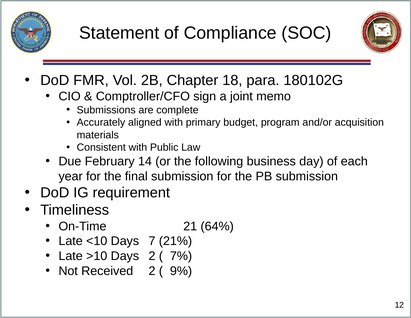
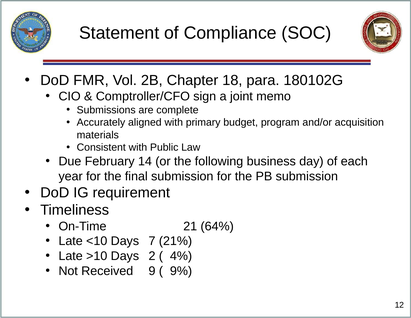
7%: 7% -> 4% (181, 256)
Received 2: 2 -> 9 (152, 271)
